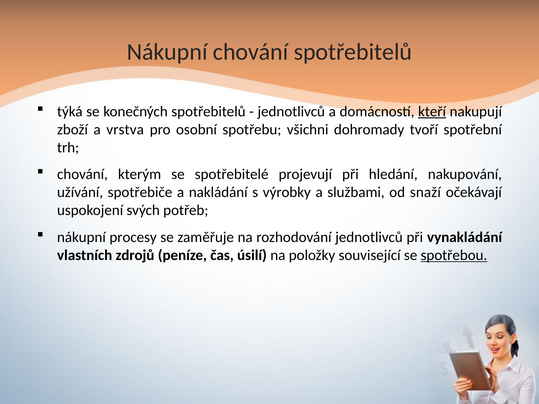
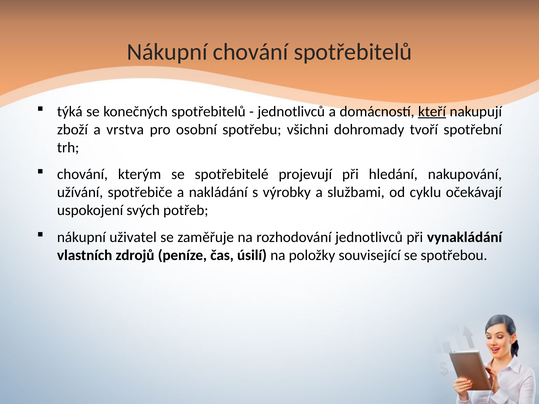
snaží: snaží -> cyklu (425, 192)
procesy: procesy -> uživatel (133, 237)
spotřebou underline: present -> none (454, 255)
